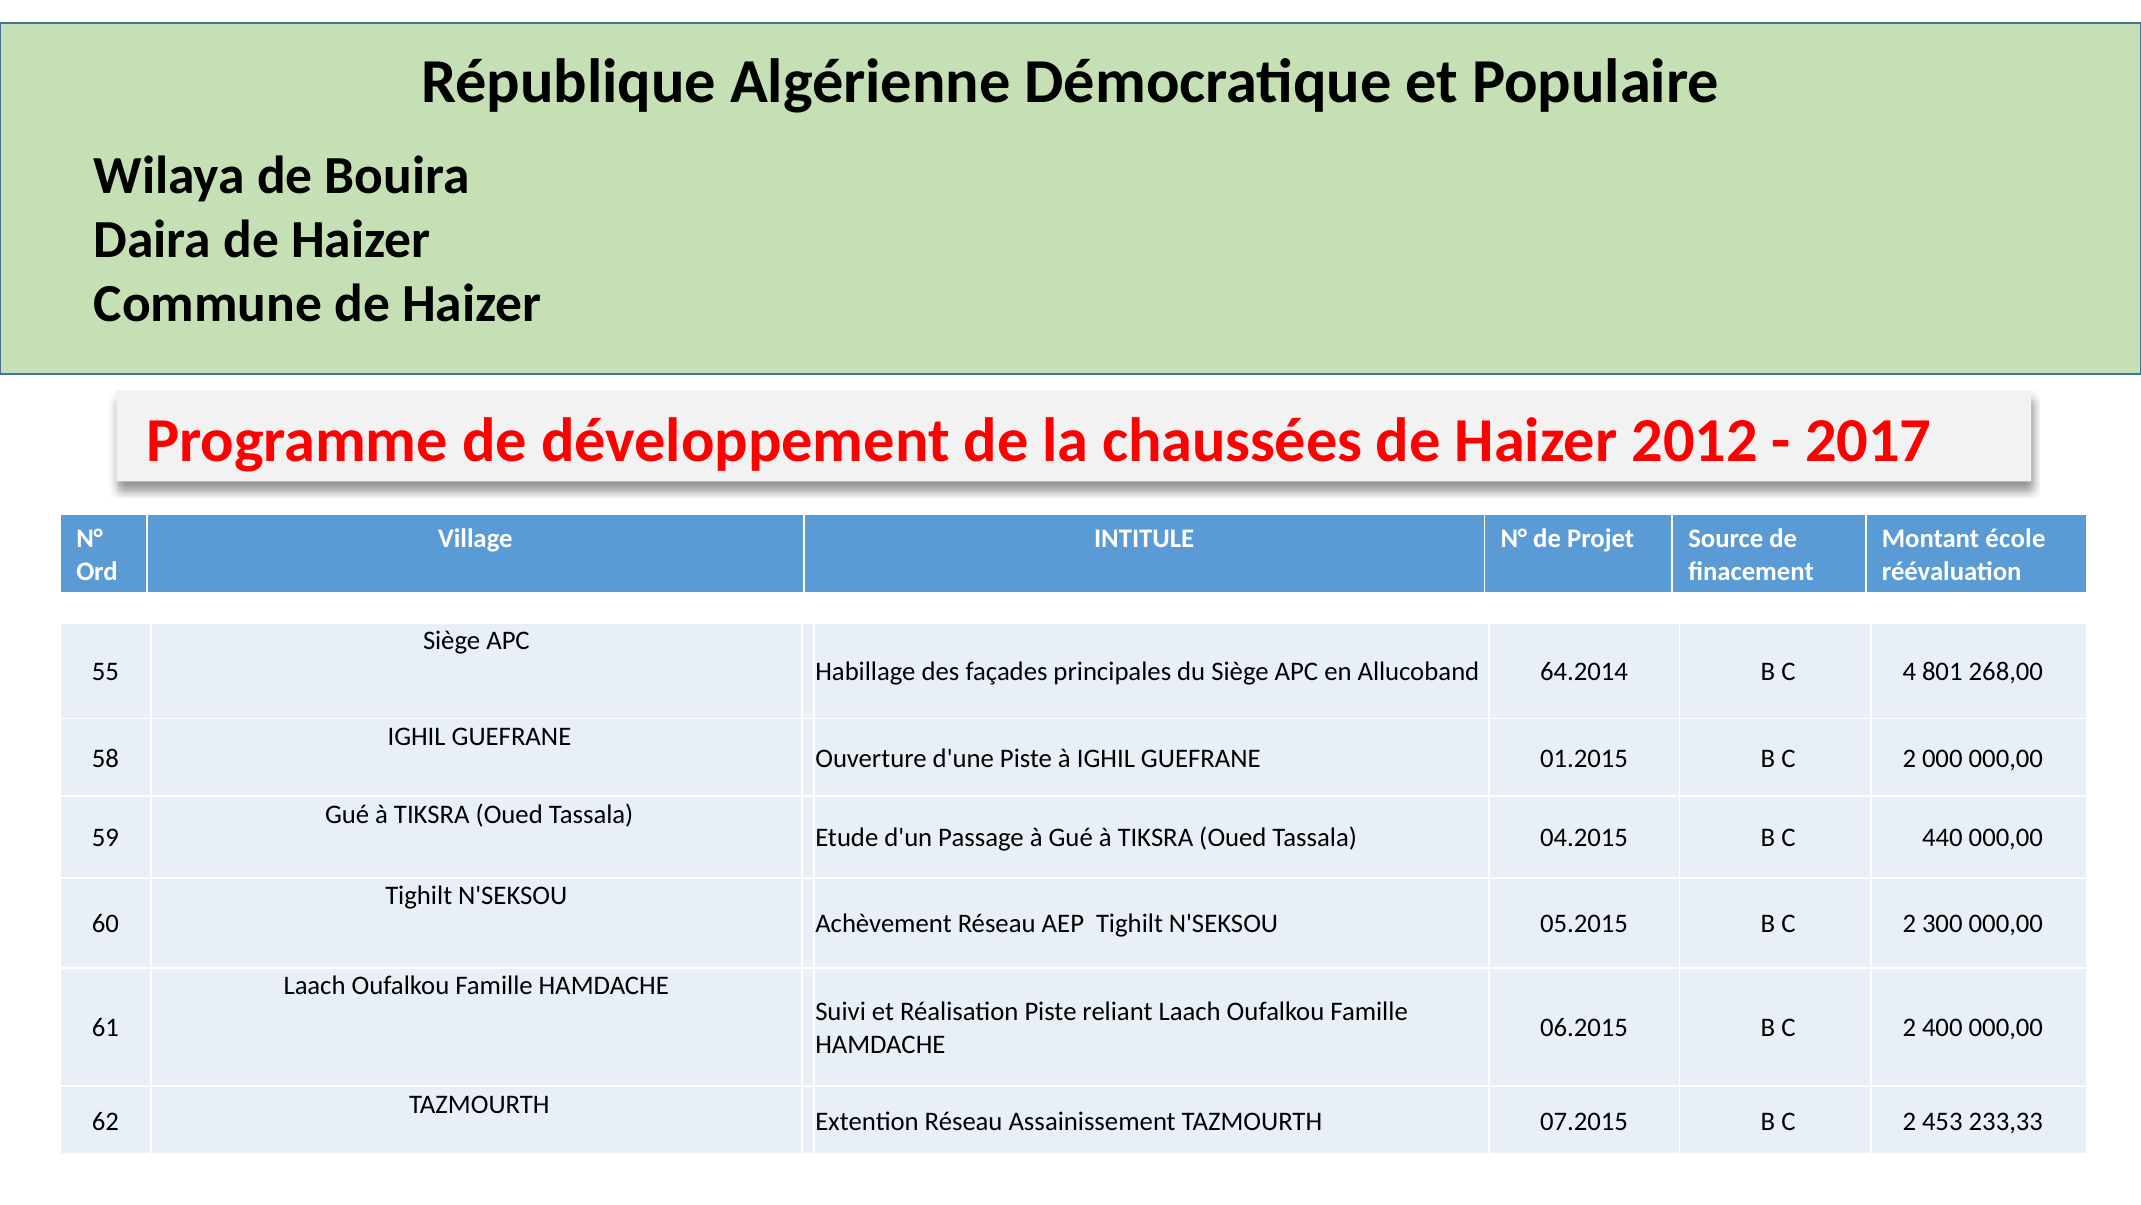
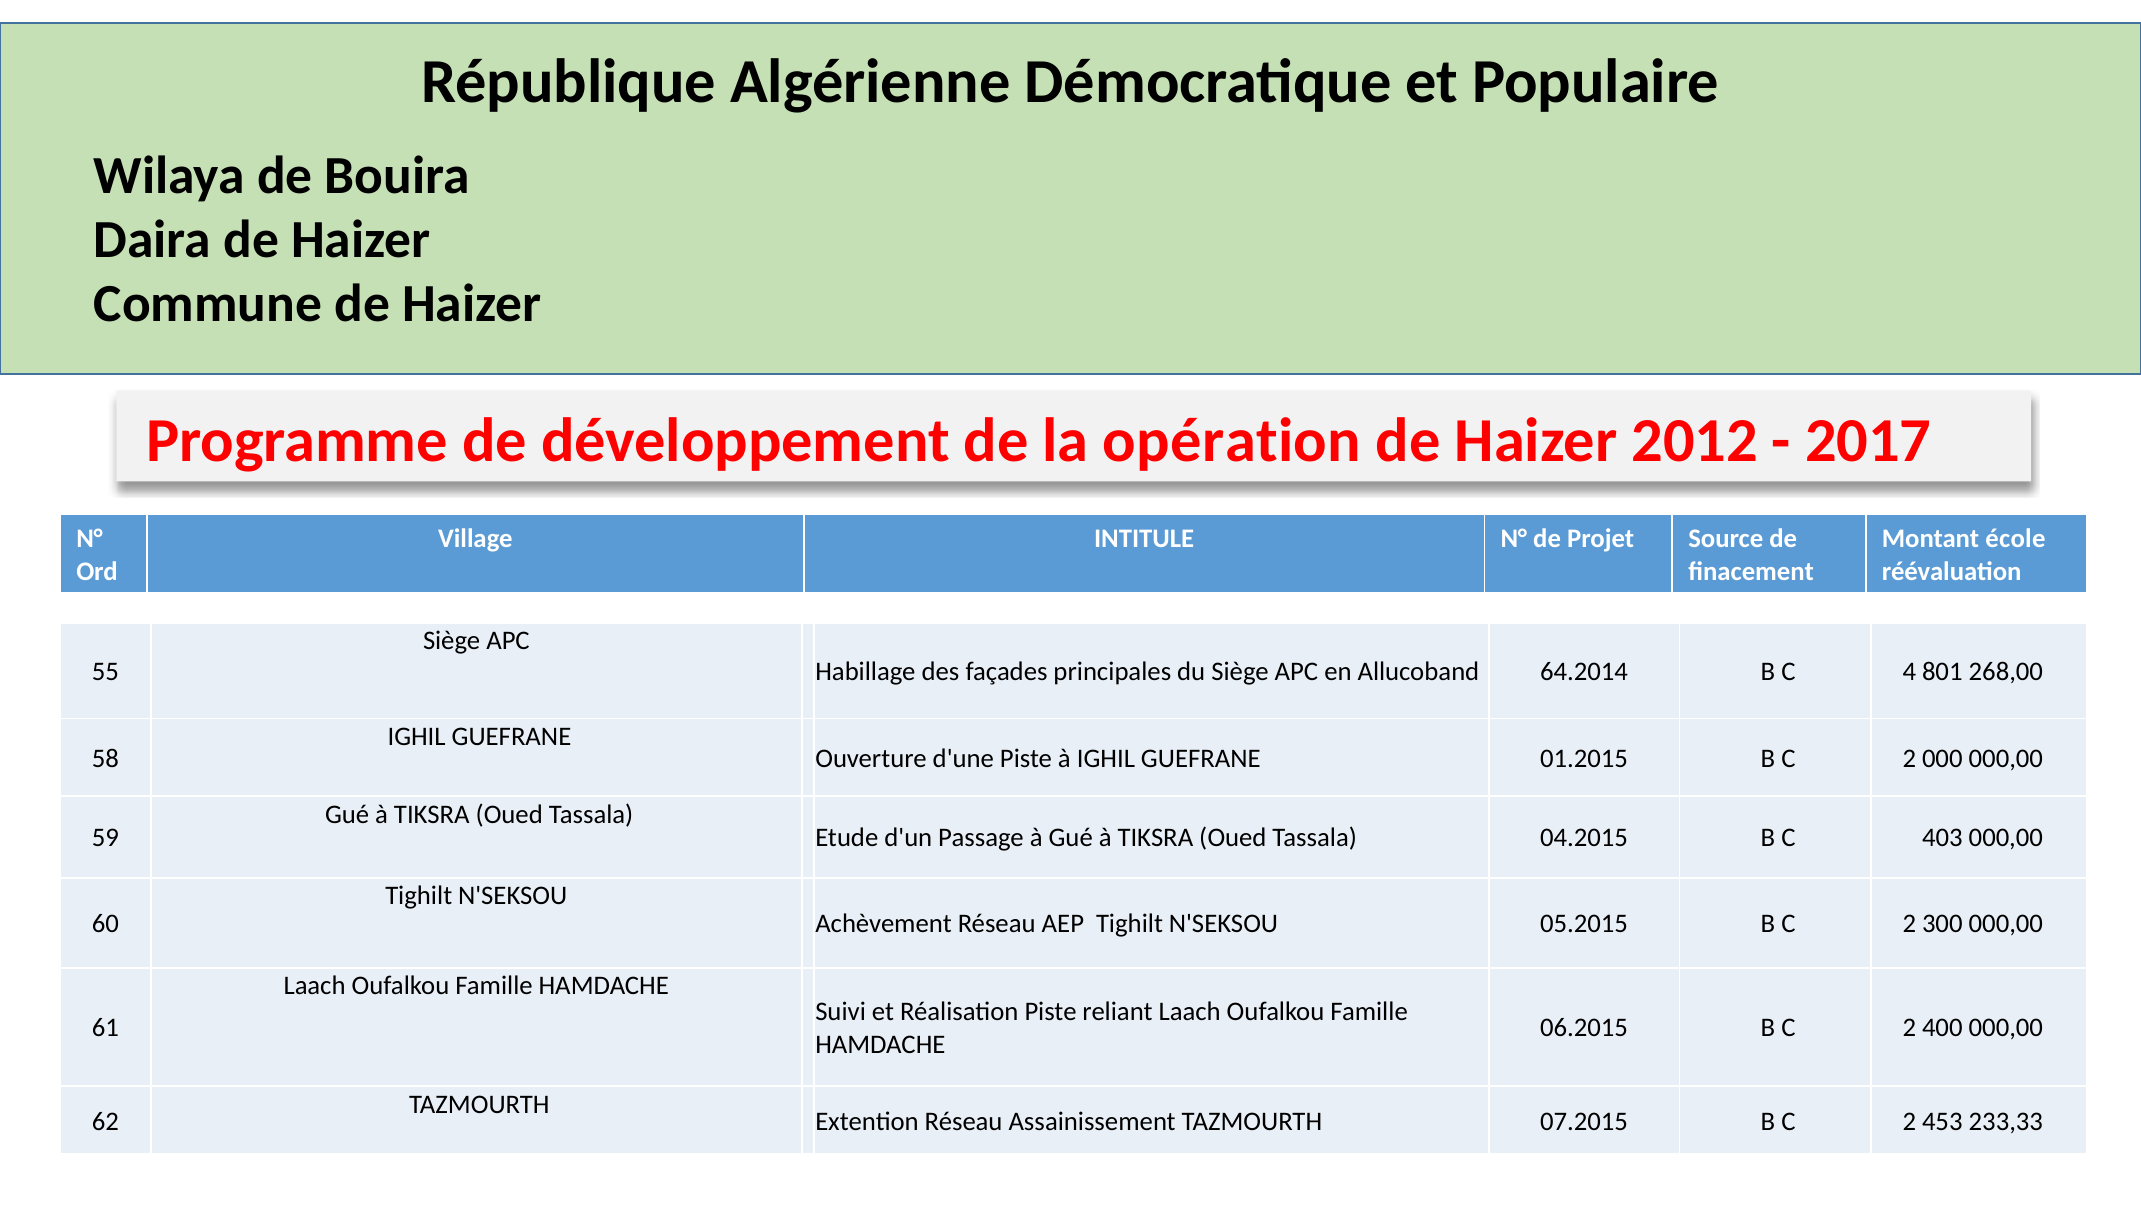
chaussées: chaussées -> opération (1232, 440)
440: 440 -> 403 (1942, 838)
